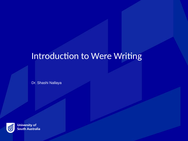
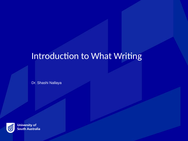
Were: Were -> What (101, 56)
